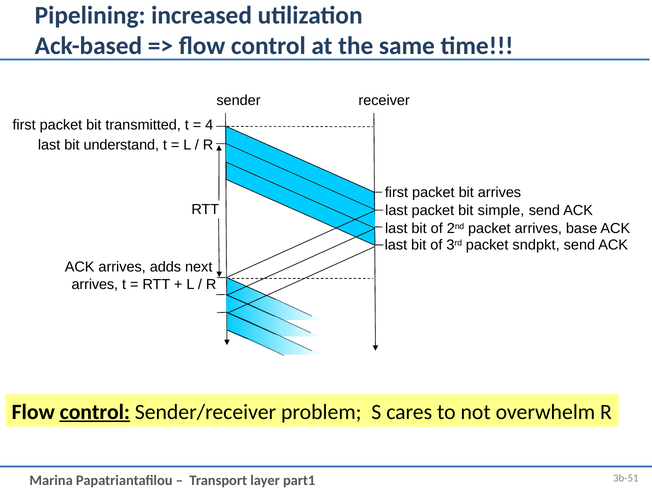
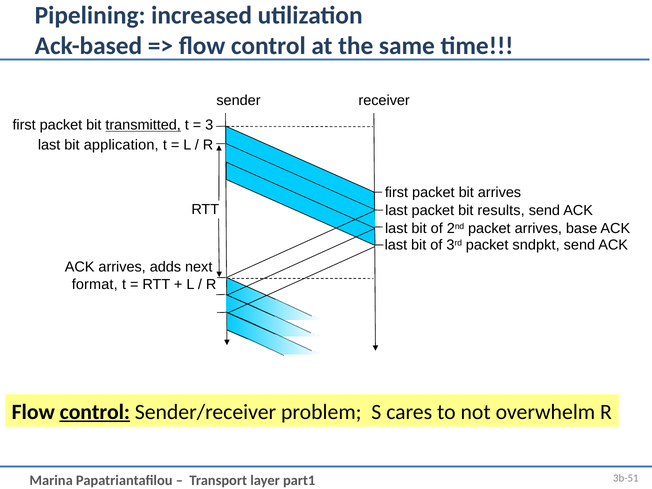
transmitted underline: none -> present (143, 125)
4: 4 -> 3 (209, 125)
understand: understand -> application (121, 145)
simple: simple -> results (501, 210)
arrives: arrives -> format (95, 284)
